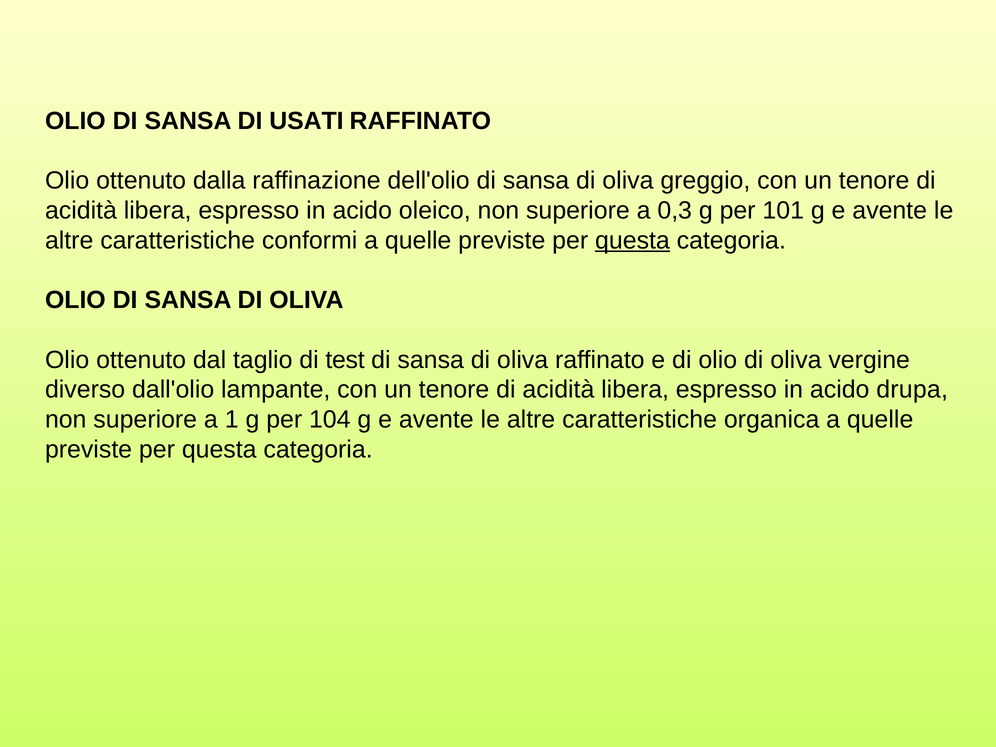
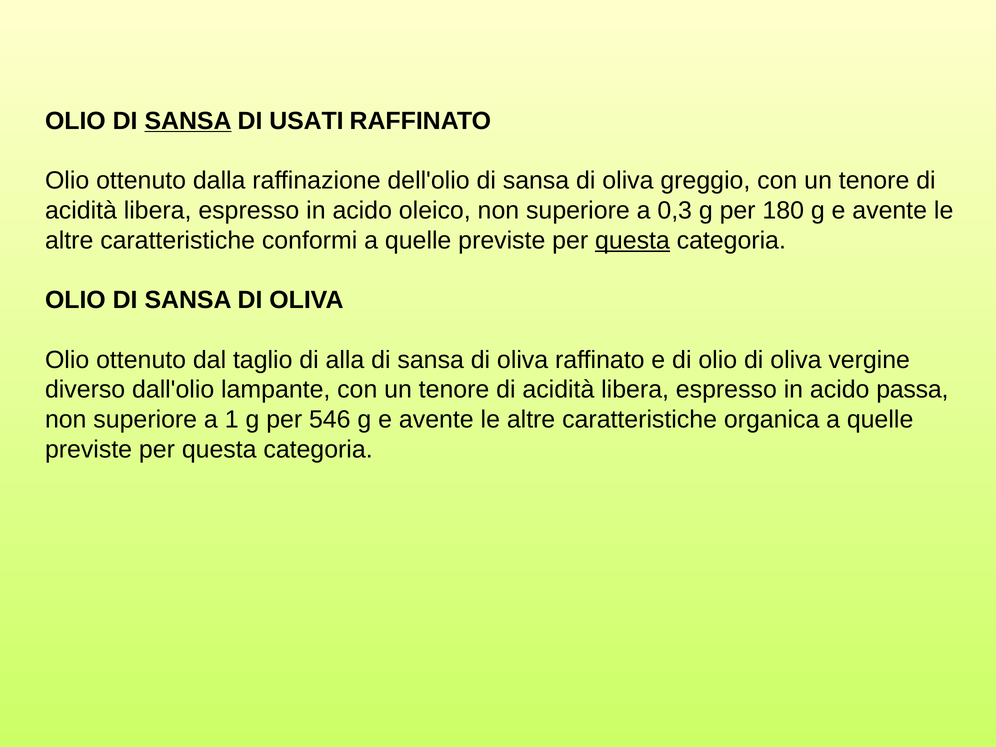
SANSA underline: none -> present (188, 121)
101: 101 -> 180 (783, 210)
test: test -> alla (345, 360)
drupa: drupa -> passa (912, 390)
104: 104 -> 546 (330, 420)
